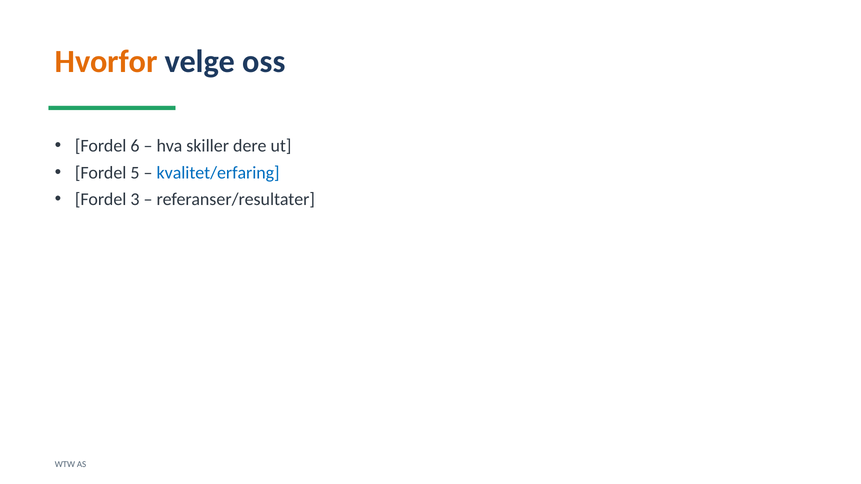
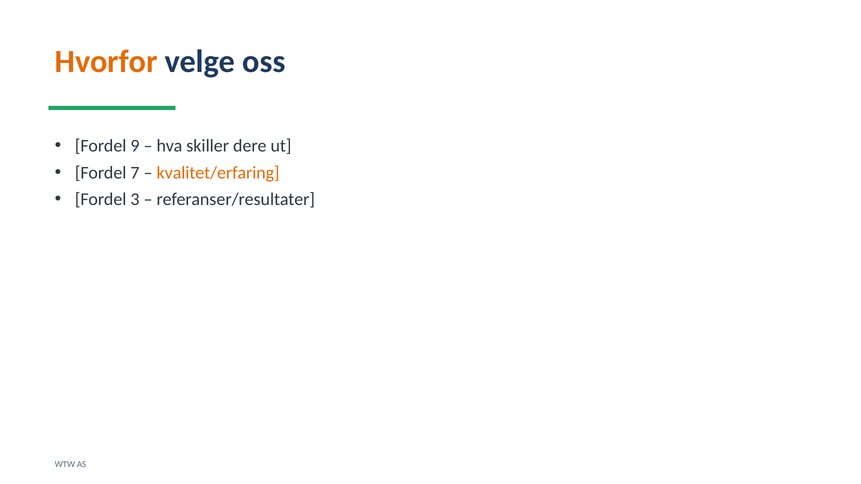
6: 6 -> 9 (135, 146)
5: 5 -> 7 (135, 173)
kvalitet/erfaring colour: blue -> orange (218, 173)
